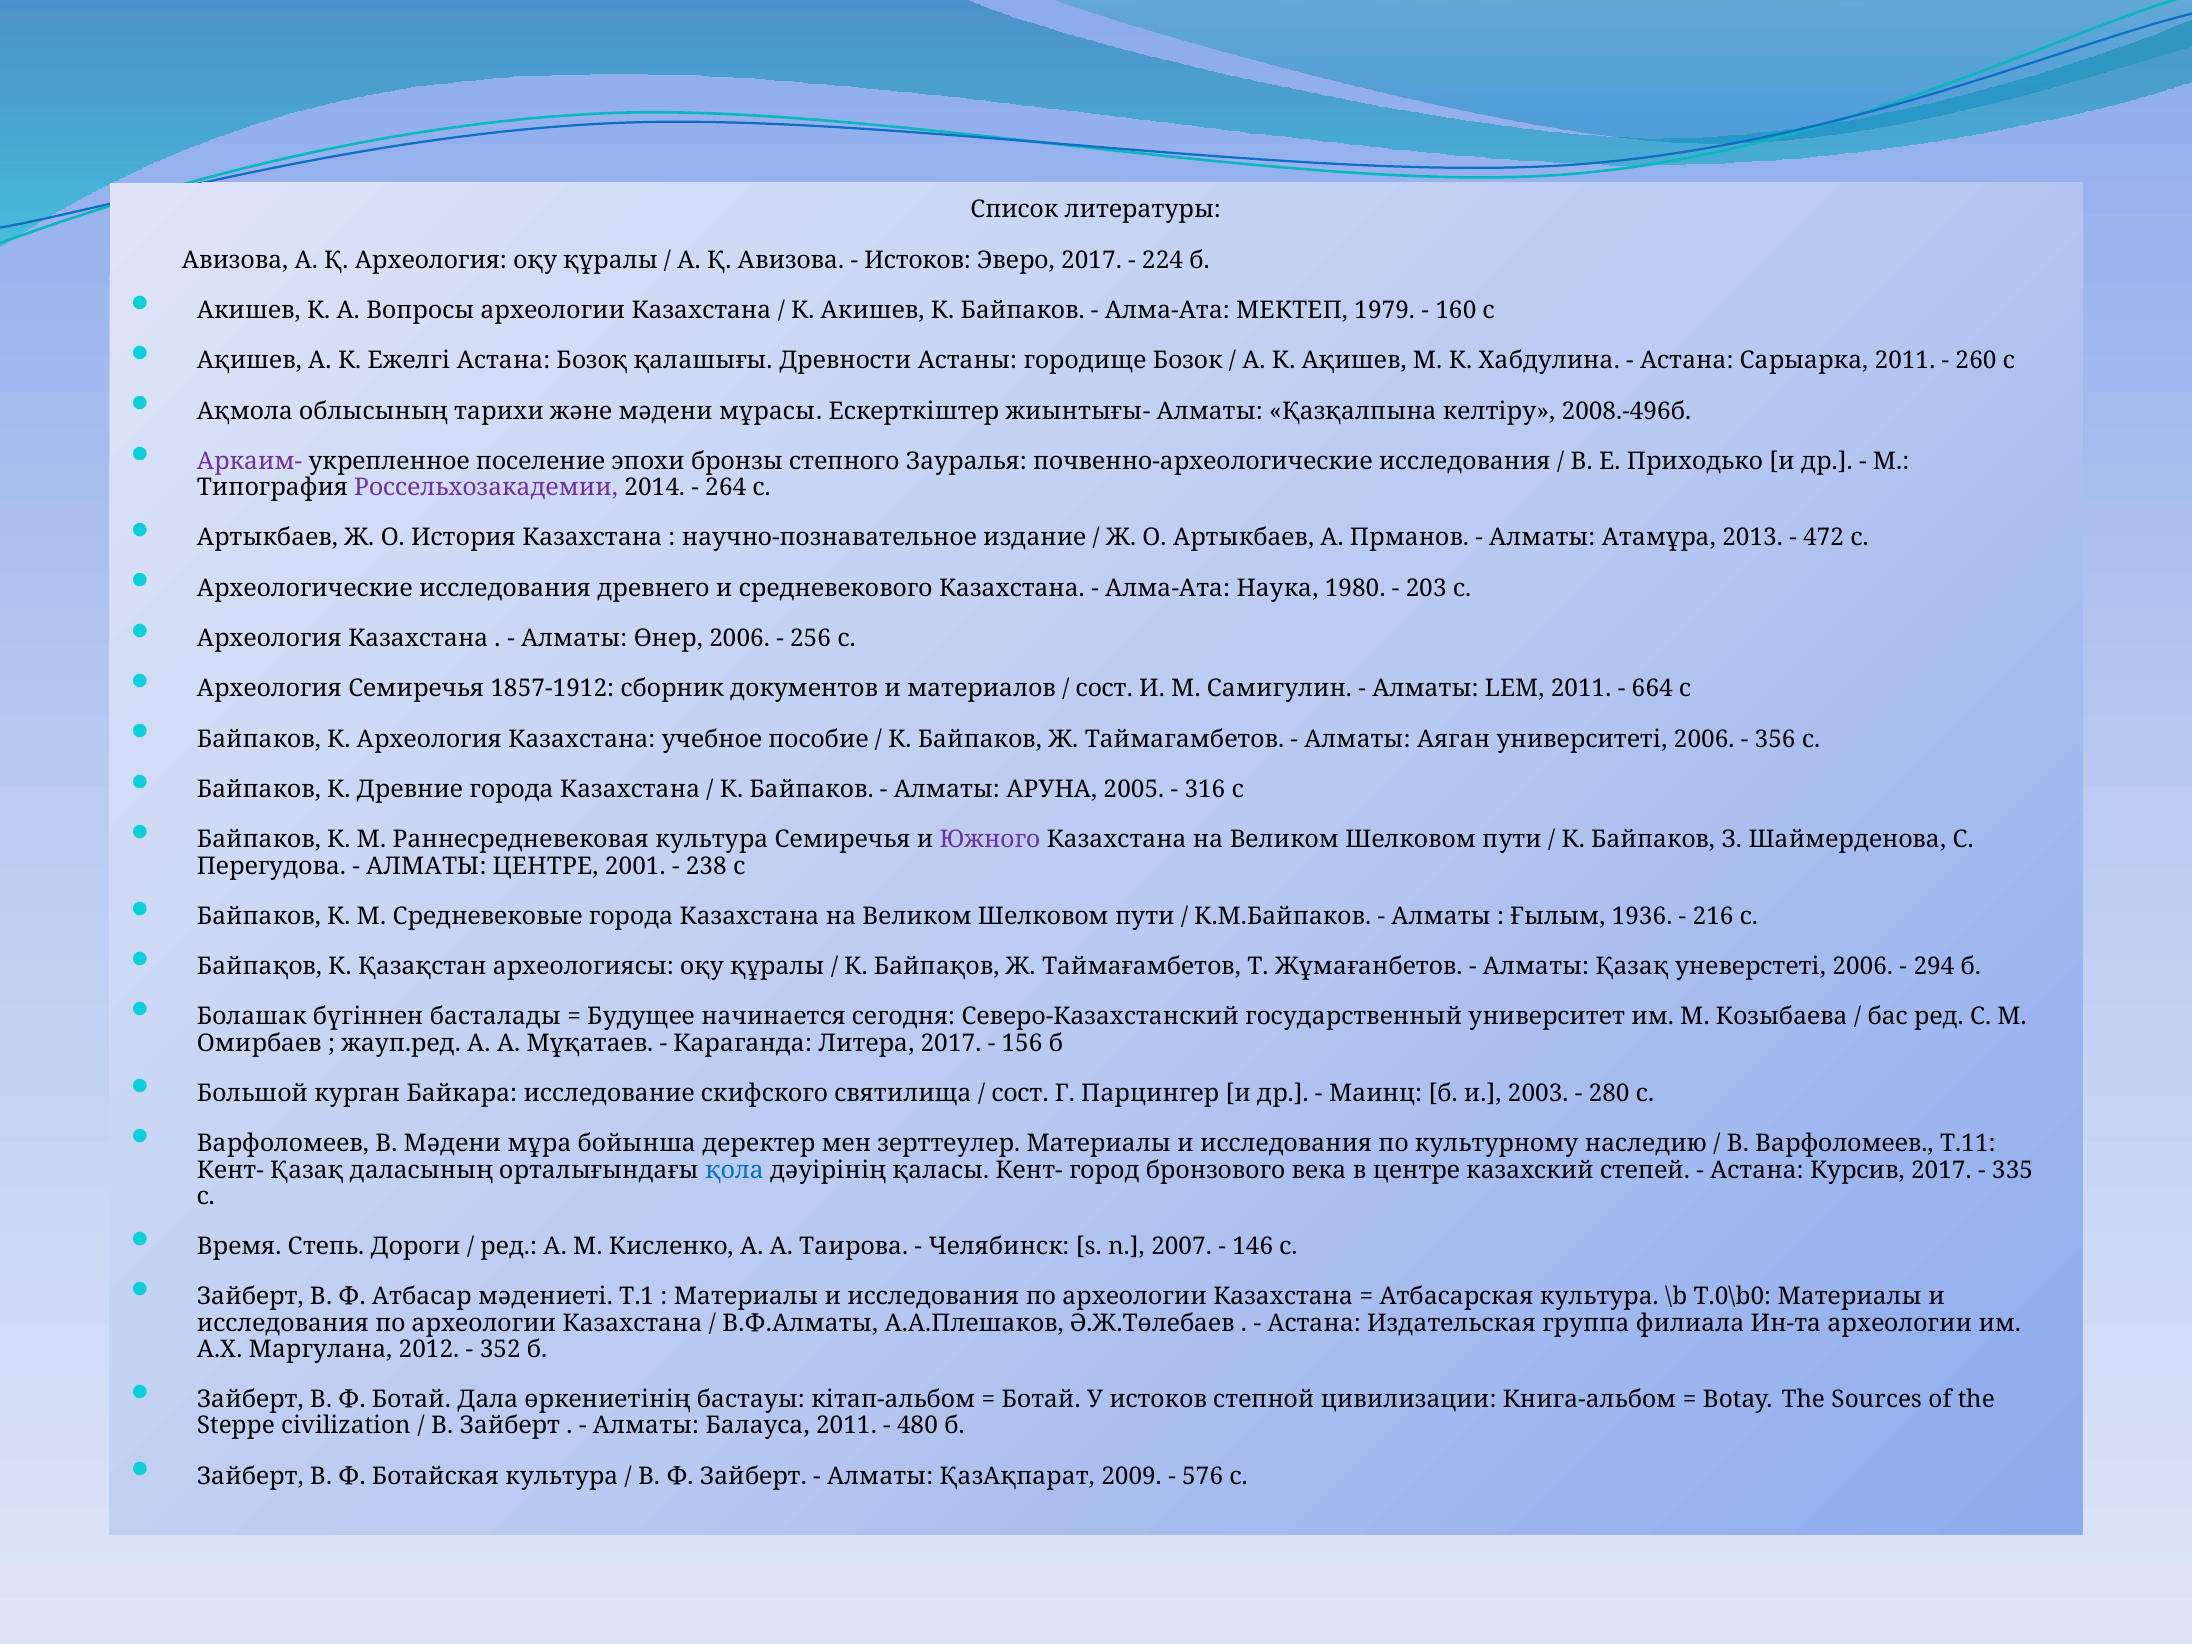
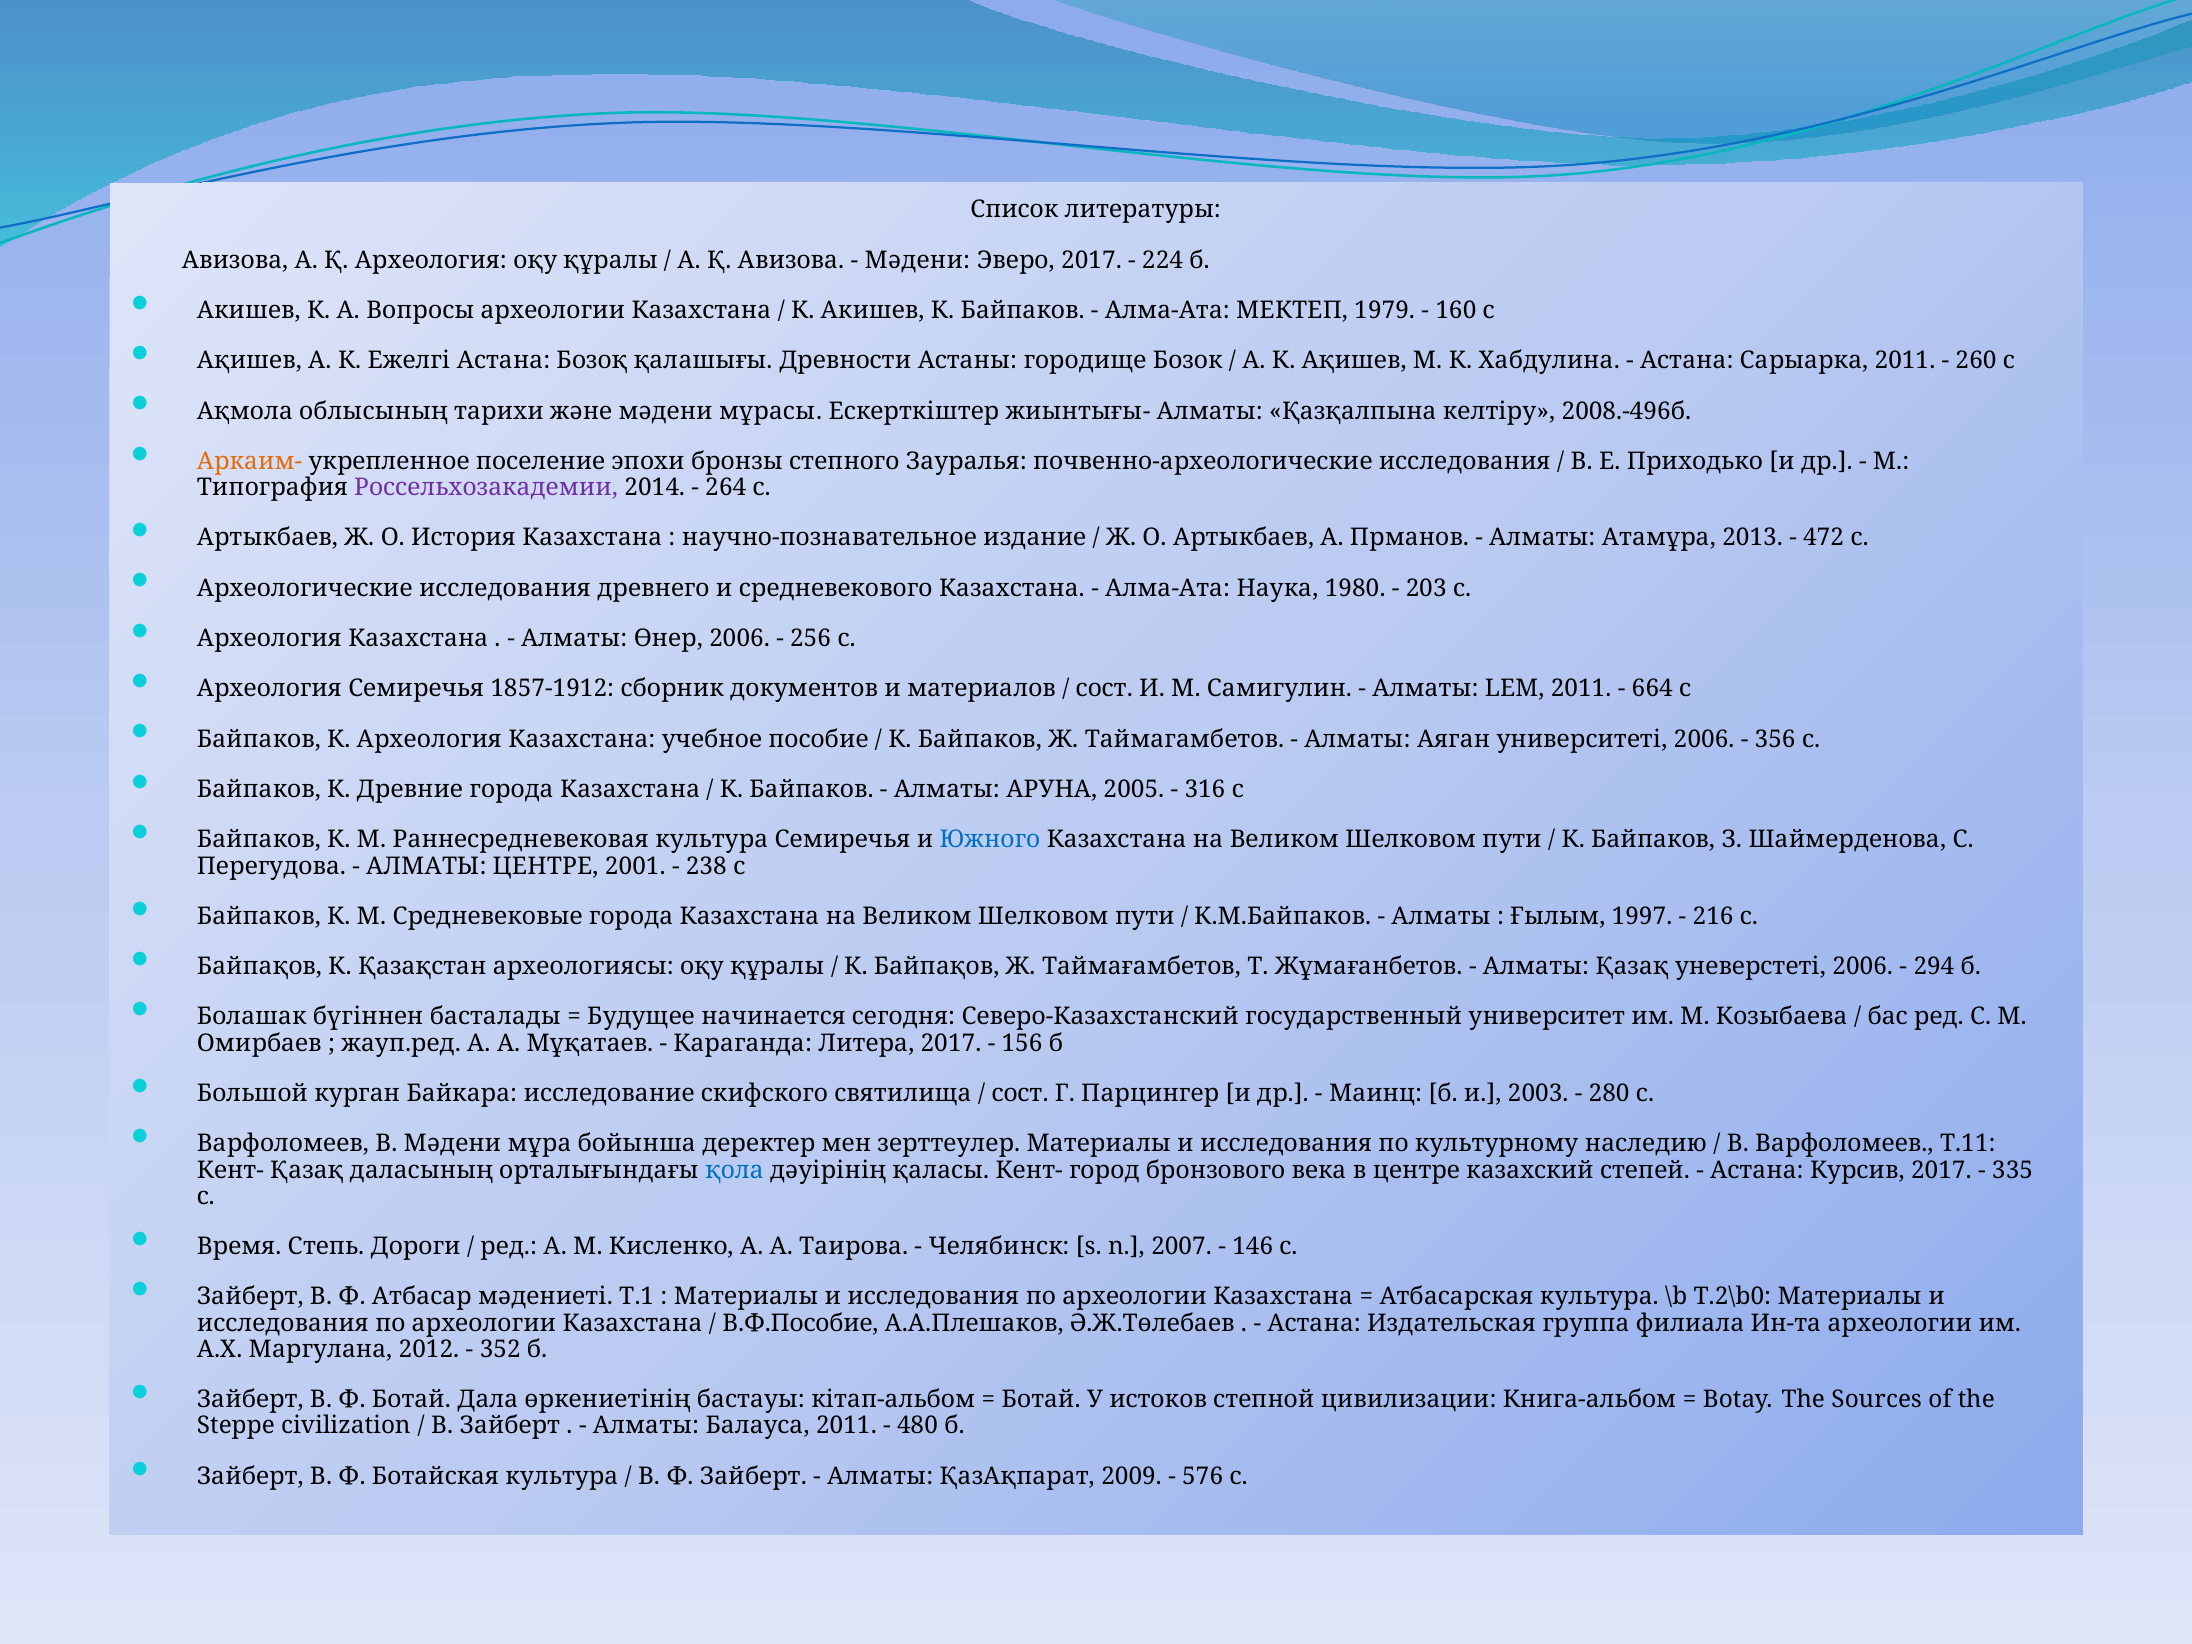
Истоков: Истоков -> Мәдени (917, 260)
Аркаим- colour: purple -> orange (250, 461)
Южного colour: purple -> blue (990, 840)
1936: 1936 -> 1997 (1642, 916)
Т.0\b0: Т.0\b0 -> Т.2\b0 (1732, 1297)
В.Ф.Алматы: В.Ф.Алматы -> В.Ф.Пособие (800, 1323)
